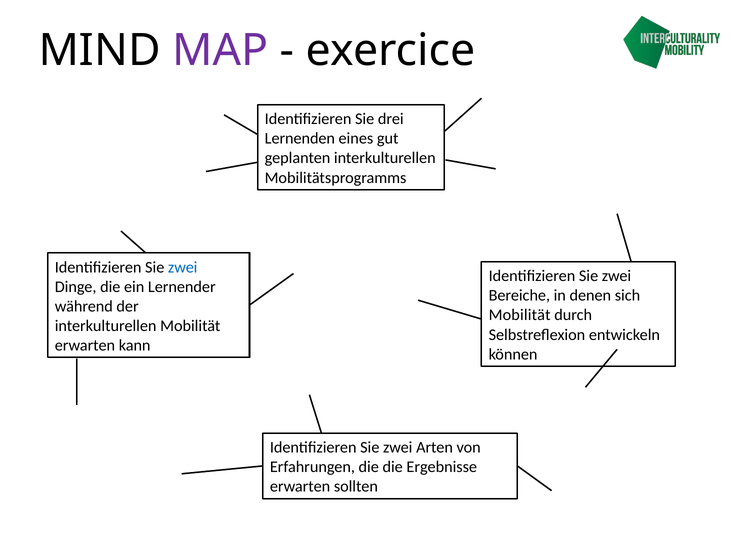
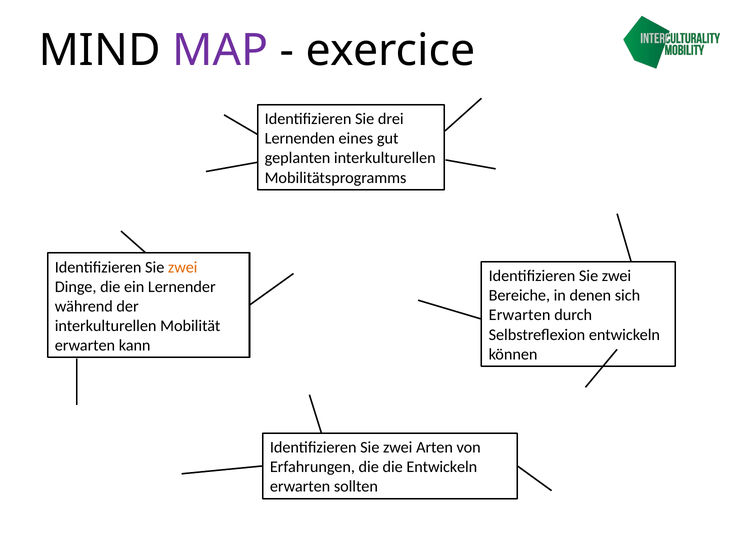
zwei colour: blue -> orange (183, 267)
Mobilität: Mobilität -> Erwarten (520, 315)
die Ergebnisse: Ergebnisse -> Entwickeln (442, 466)
